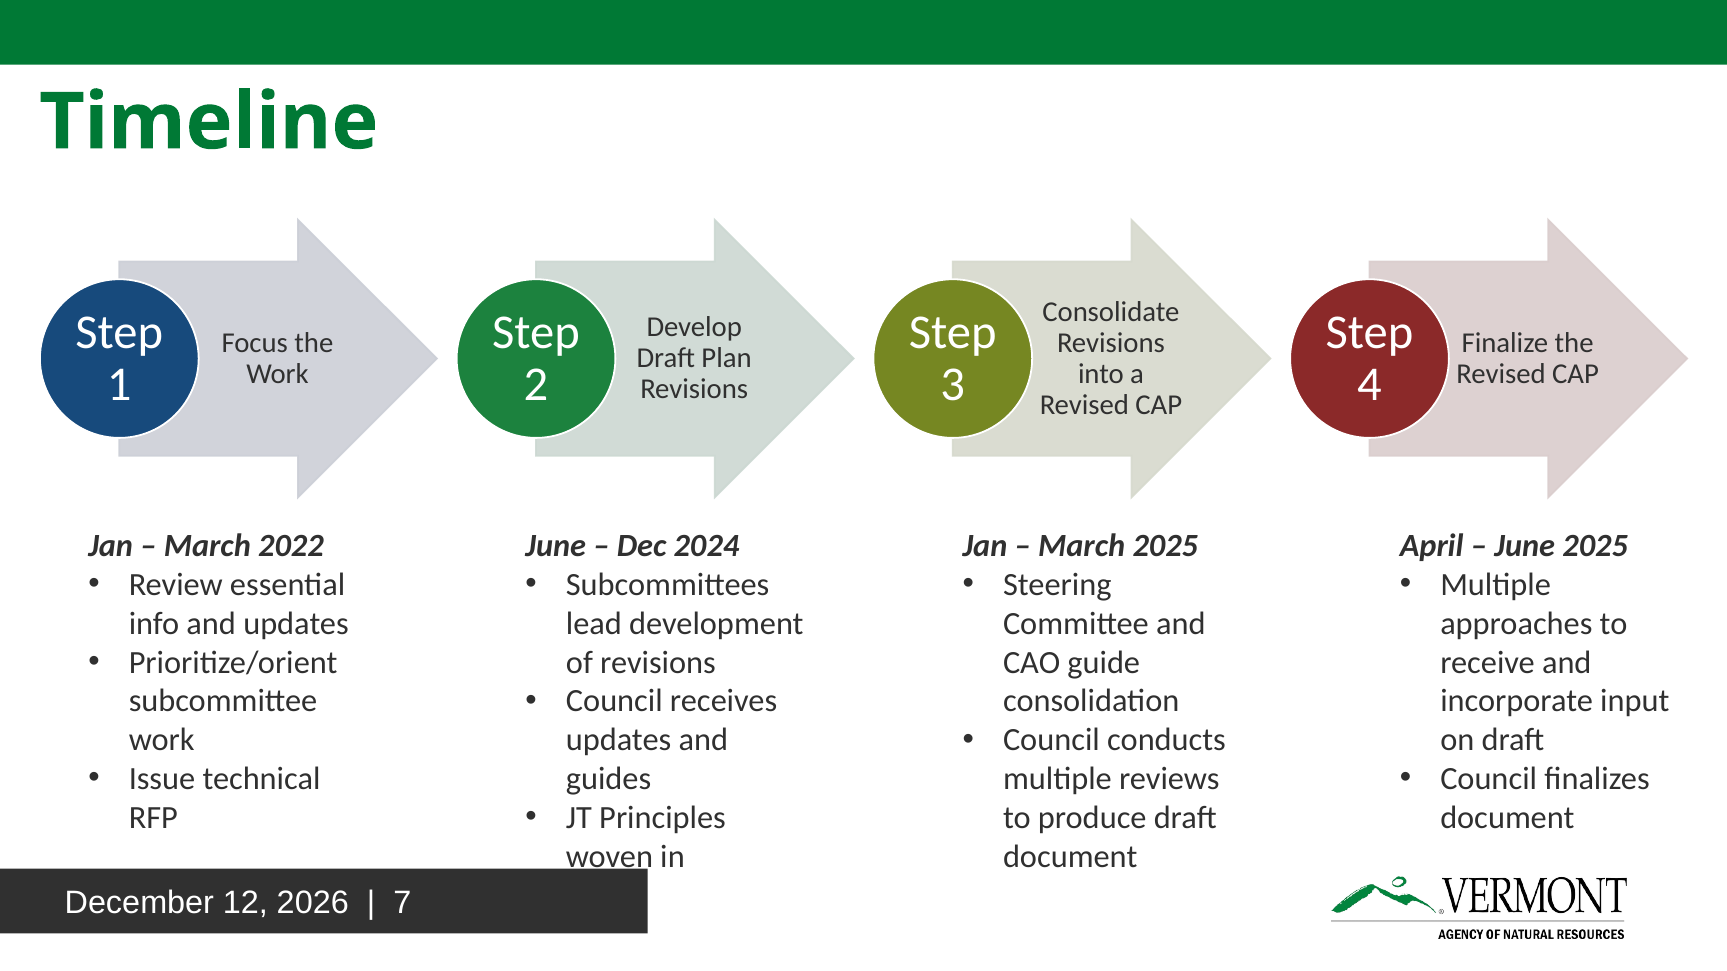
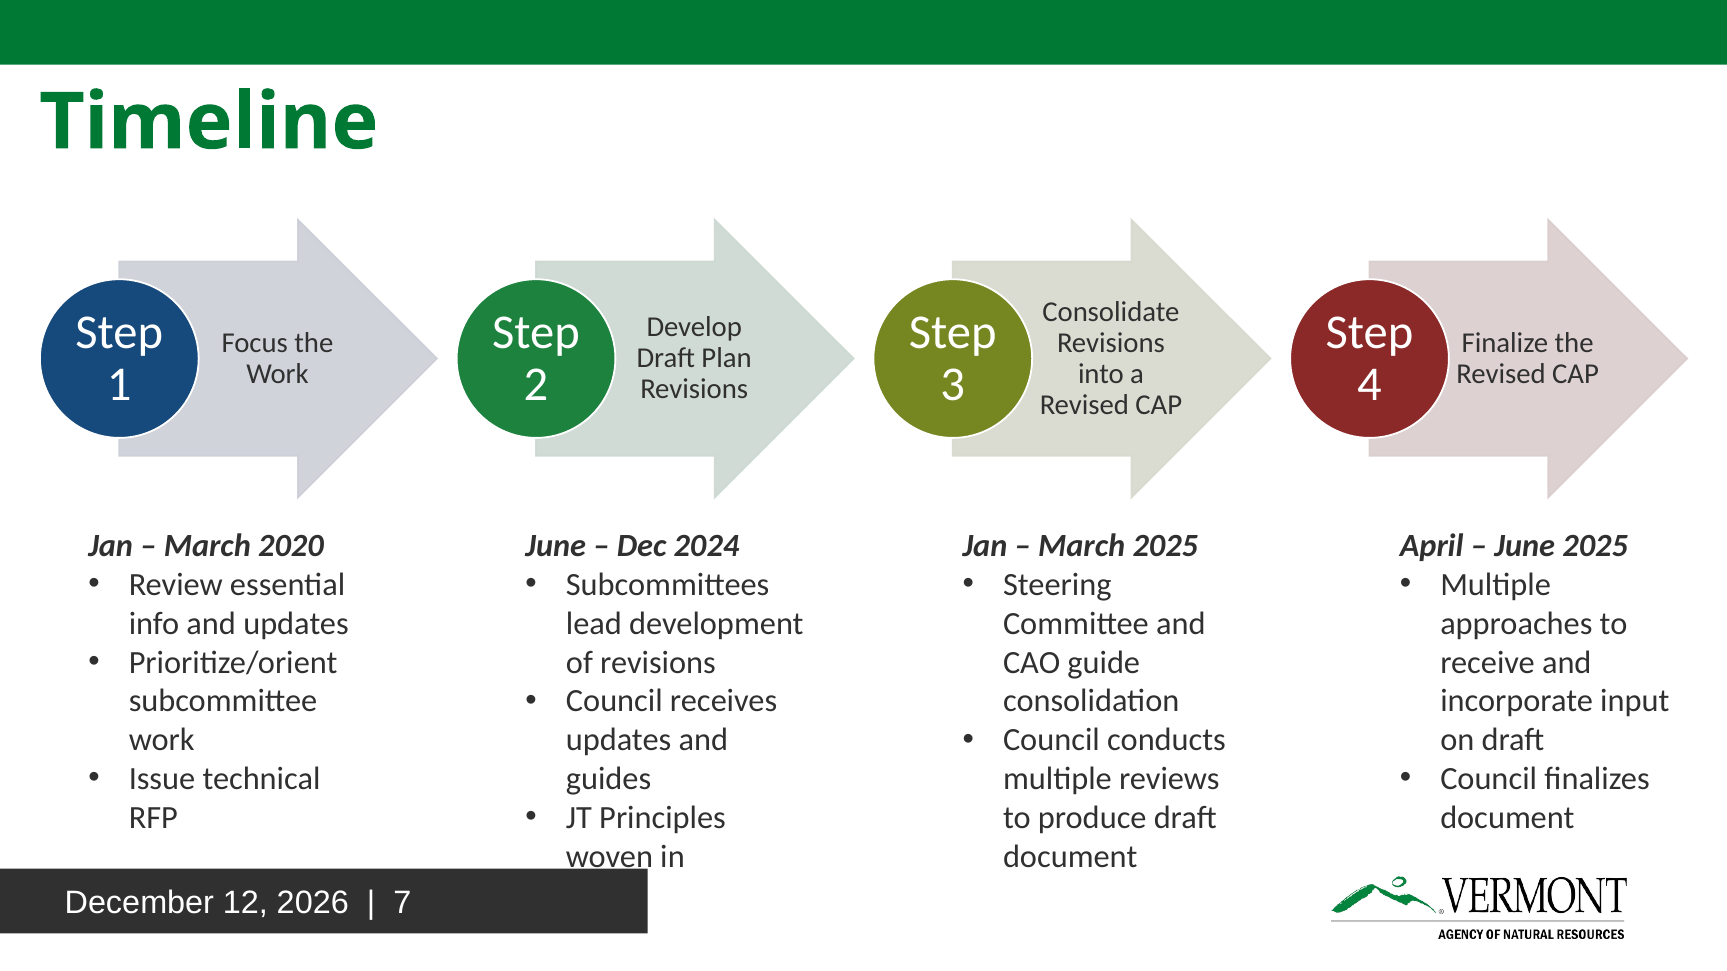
2022: 2022 -> 2020 (291, 546)
